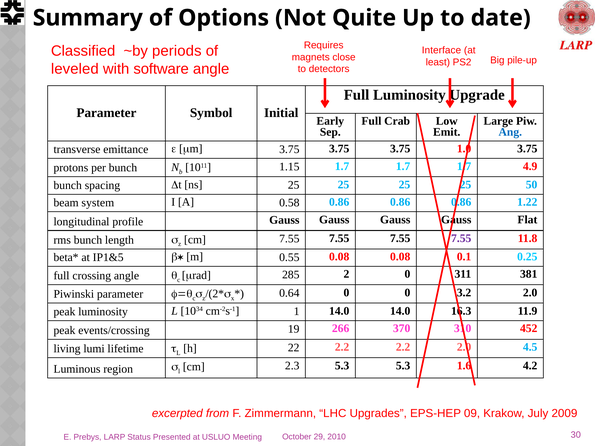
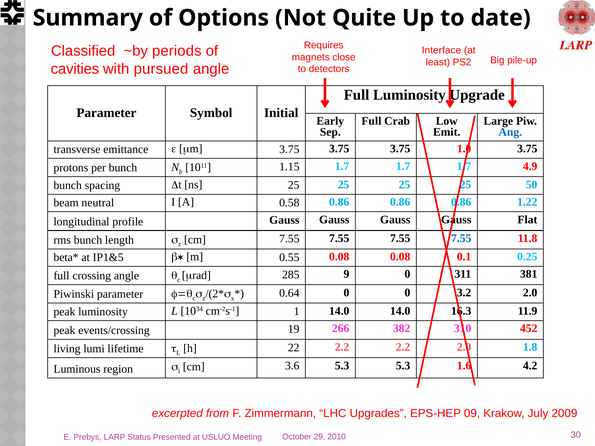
leveled: leveled -> cavities (75, 69)
software: software -> pursued (161, 69)
system: system -> neutral (98, 203)
7.55 colour: purple -> blue (461, 238)
2: 2 -> 9 (346, 274)
370: 370 -> 382 (402, 329)
4.5: 4.5 -> 1.8 (530, 347)
2.3: 2.3 -> 3.6 (292, 366)
